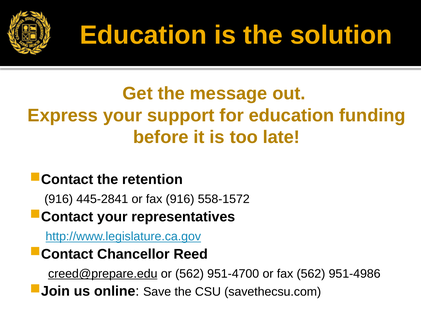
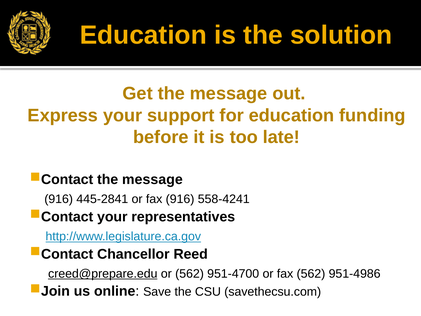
retention: retention -> message (152, 180)
558-1572: 558-1572 -> 558-4241 (224, 199)
